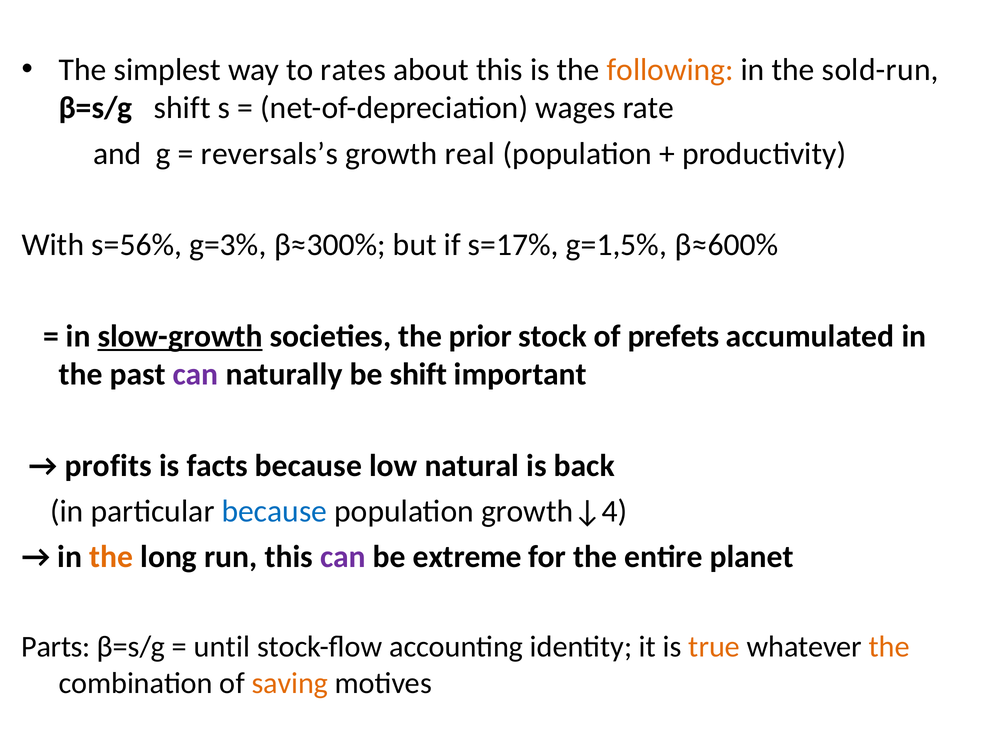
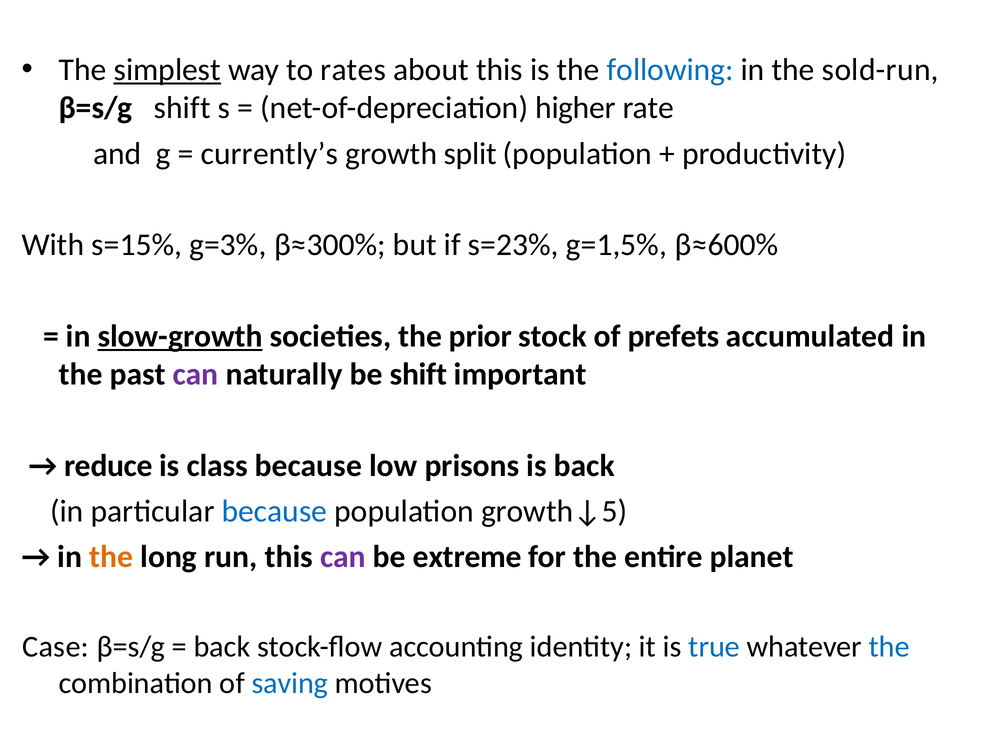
simplest underline: none -> present (167, 70)
following colour: orange -> blue (670, 70)
wages: wages -> higher (575, 108)
reversals’s: reversals’s -> currently’s (269, 154)
real: real -> split (470, 154)
s=56%: s=56% -> s=15% (137, 245)
s=17%: s=17% -> s=23% (513, 245)
profits: profits -> reduce (108, 466)
facts: facts -> class (217, 466)
natural: natural -> prisons (472, 466)
growth↓4: growth↓4 -> growth↓5 (554, 511)
Parts: Parts -> Case (56, 647)
until: until -> back (222, 647)
true colour: orange -> blue (714, 647)
the colour: orange -> blue (889, 647)
saving colour: orange -> blue (290, 683)
